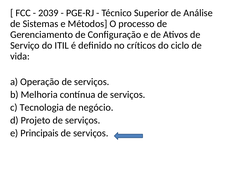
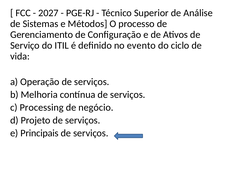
2039: 2039 -> 2027 (48, 13)
críticos: críticos -> evento (141, 45)
Tecnologia: Tecnologia -> Processing (42, 107)
